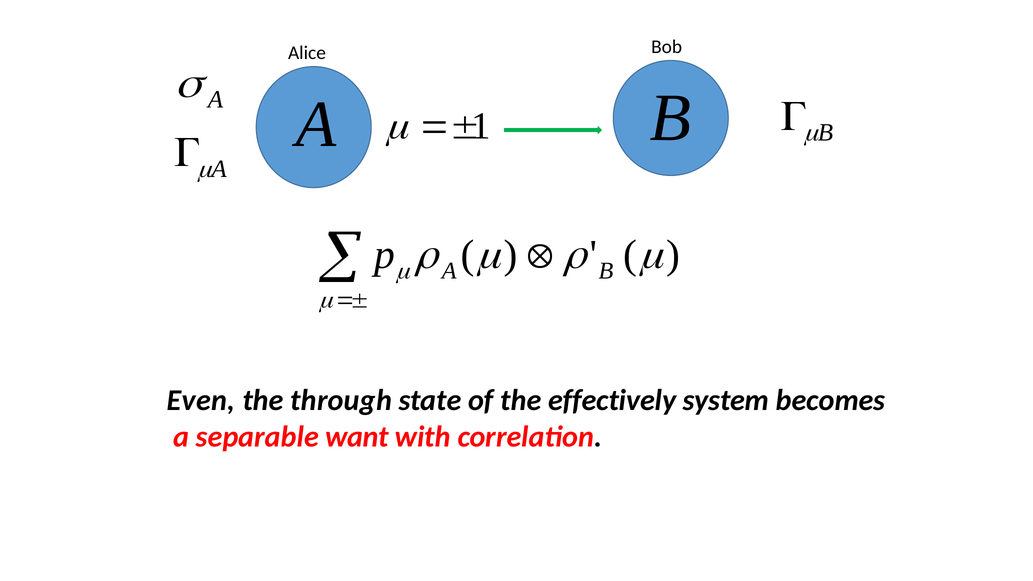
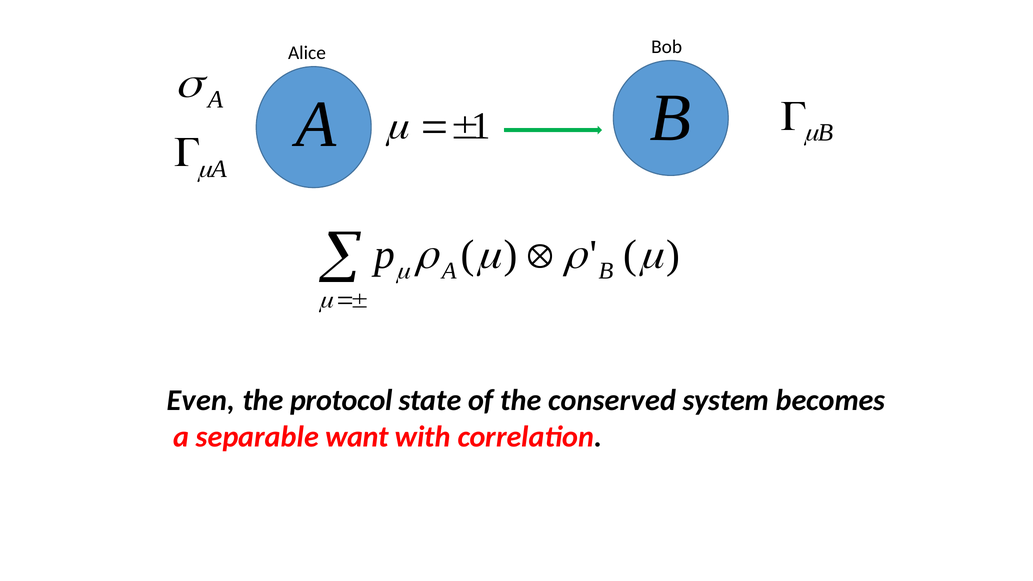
through: through -> protocol (341, 401)
effectively: effectively -> conserved (612, 401)
